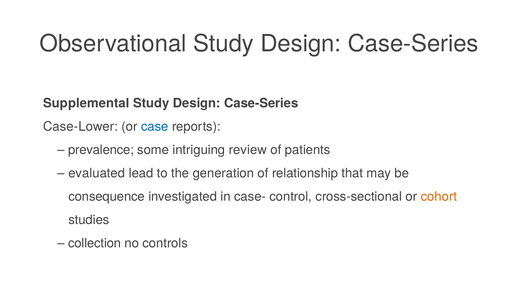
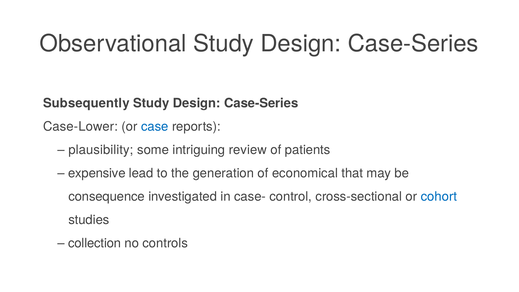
Supplemental: Supplemental -> Subsequently (86, 103)
prevalence: prevalence -> plausibility (101, 150)
evaluated: evaluated -> expensive (97, 173)
relationship: relationship -> economical (305, 173)
cohort colour: orange -> blue (439, 197)
